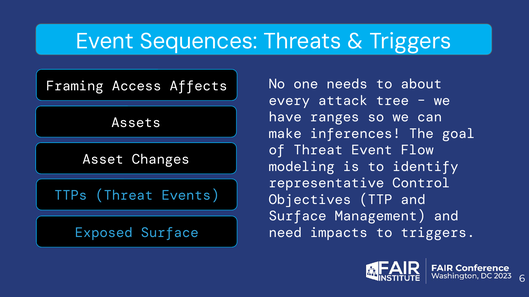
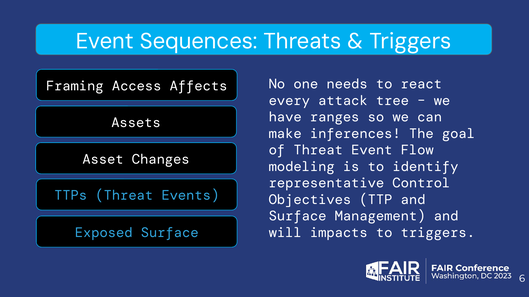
about: about -> react (421, 84)
need: need -> will (285, 233)
